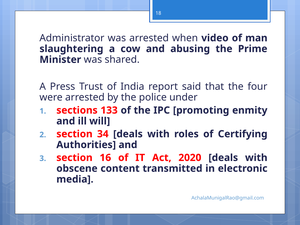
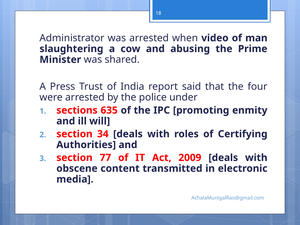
133: 133 -> 635 (109, 110)
16: 16 -> 77 (105, 158)
2020: 2020 -> 2009 (190, 158)
